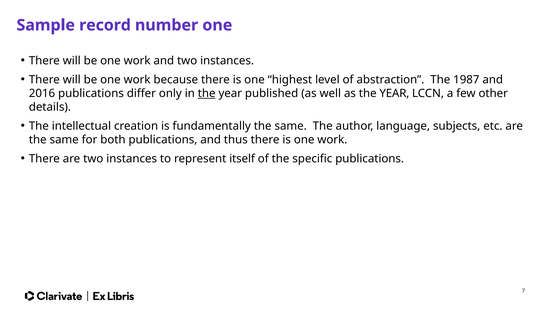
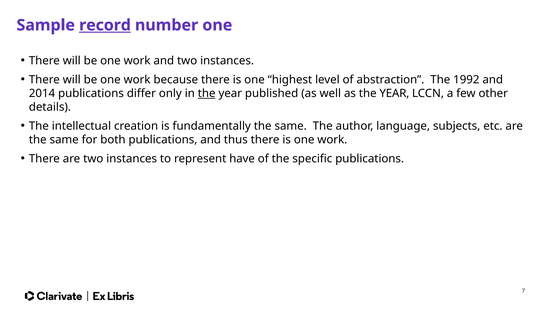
record underline: none -> present (105, 25)
1987: 1987 -> 1992 (466, 80)
2016: 2016 -> 2014 (42, 93)
itself: itself -> have (242, 159)
